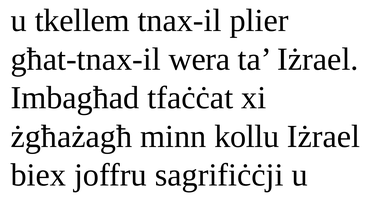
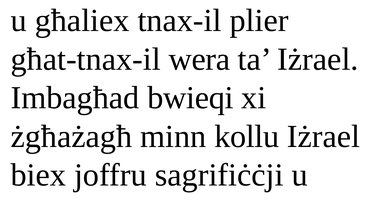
tkellem: tkellem -> għaliex (82, 21)
tfaċċat: tfaċċat -> bwieqi (190, 98)
